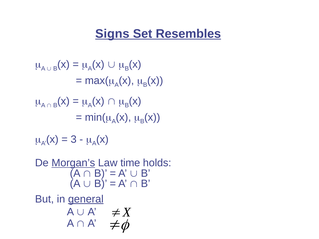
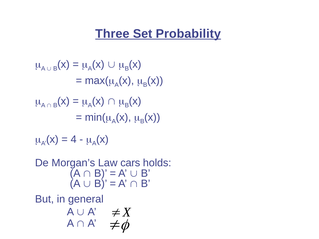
Signs: Signs -> Three (112, 34)
Resembles: Resembles -> Probability (188, 34)
3: 3 -> 4 (74, 139)
Morgan’s underline: present -> none (73, 163)
time: time -> cars (130, 163)
general underline: present -> none (86, 199)
